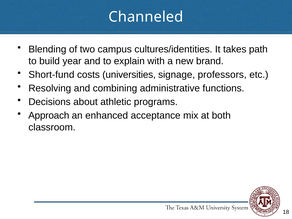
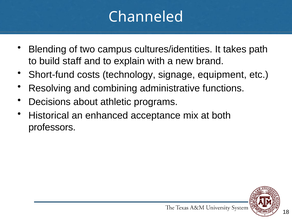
year: year -> staff (72, 61)
universities: universities -> technology (129, 75)
professors: professors -> equipment (222, 75)
Approach: Approach -> Historical (49, 116)
classroom: classroom -> professors (52, 127)
